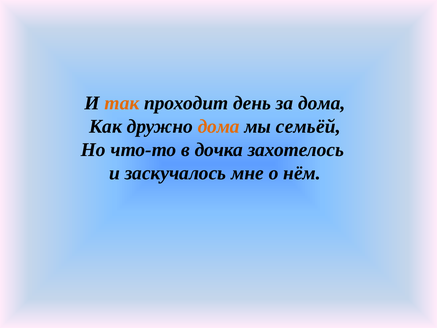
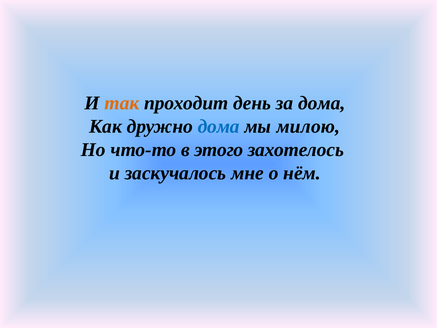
дома colour: orange -> blue (219, 126)
семьёй: семьёй -> милою (308, 126)
дочка: дочка -> этого (219, 149)
